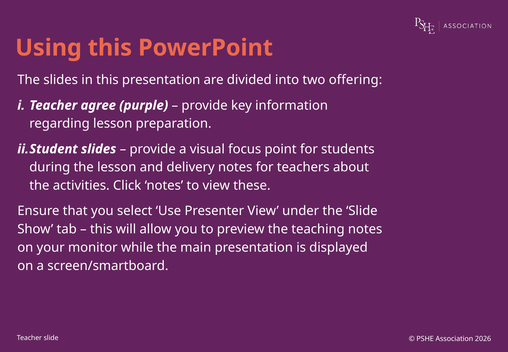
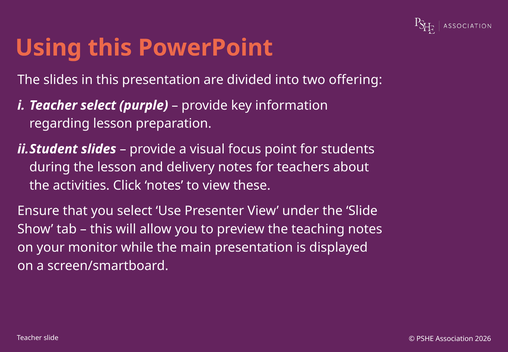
Teacher agree: agree -> select (98, 105)
